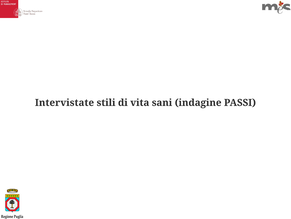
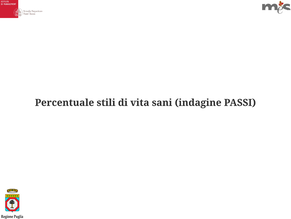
Intervistate: Intervistate -> Percentuale (65, 102)
